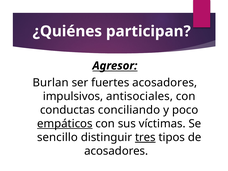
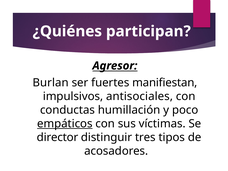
fuertes acosadores: acosadores -> manifiestan (165, 83)
conciliando: conciliando -> humillación (129, 110)
sencillo: sencillo -> director (58, 137)
tres underline: present -> none (145, 137)
